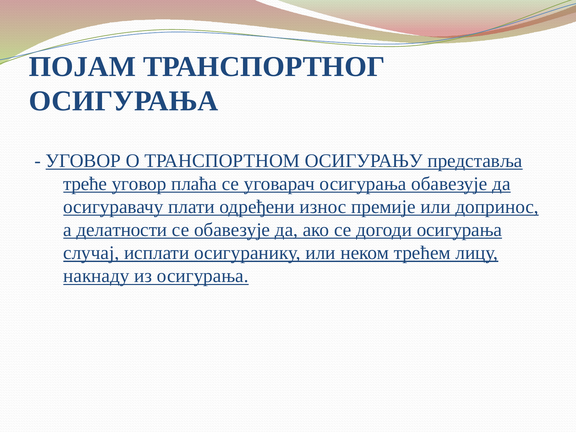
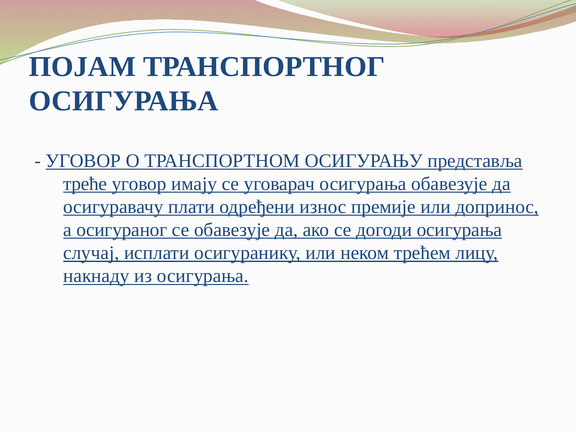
плаћа: плаћа -> имају (194, 184)
делатности: делатности -> осигураног (122, 230)
